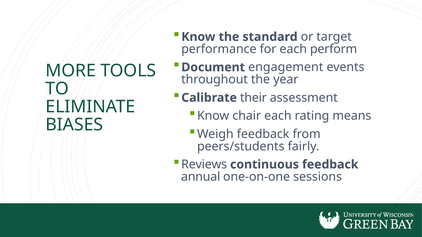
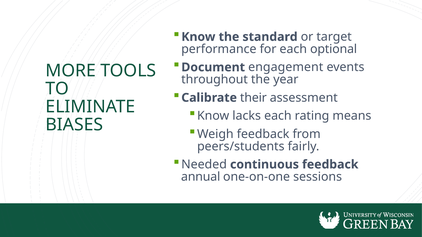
perform: perform -> optional (334, 49)
chair: chair -> lacks (247, 116)
Reviews: Reviews -> Needed (204, 165)
